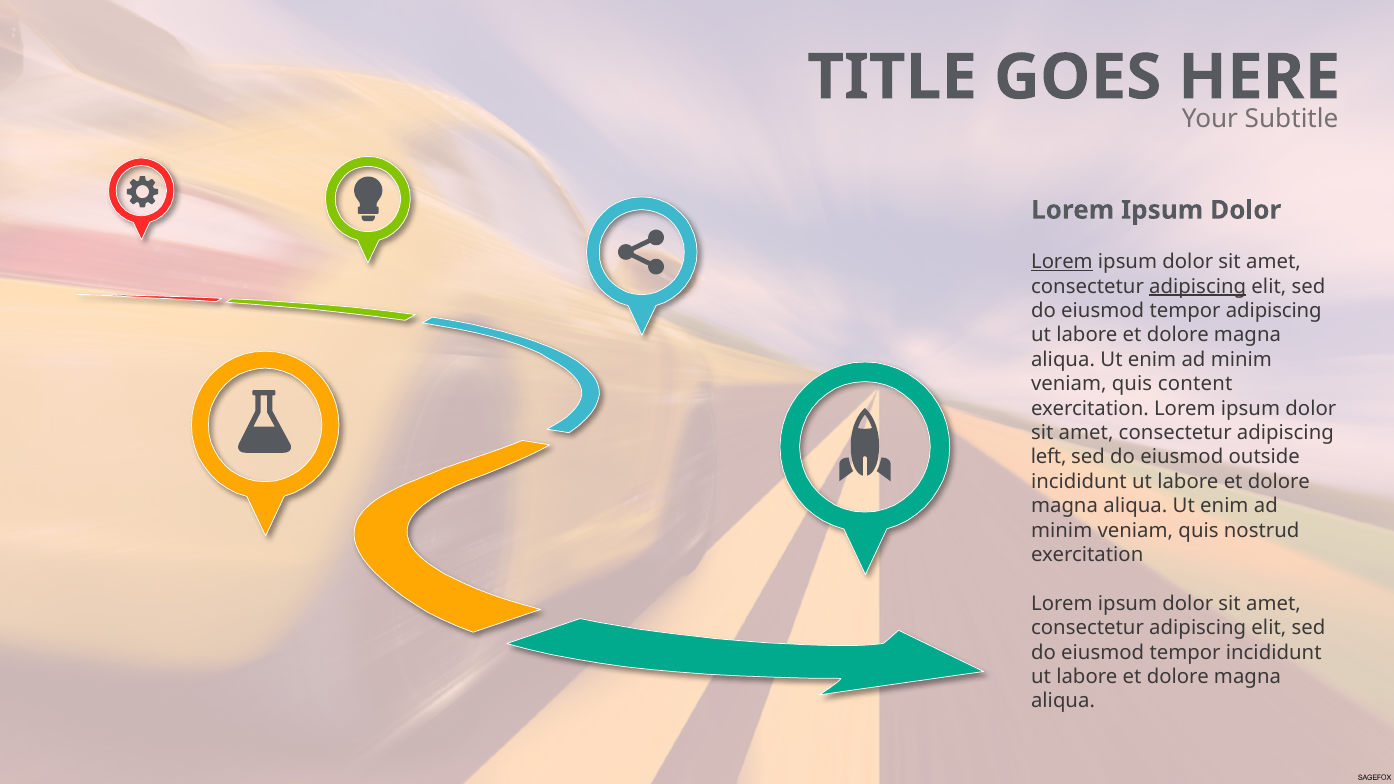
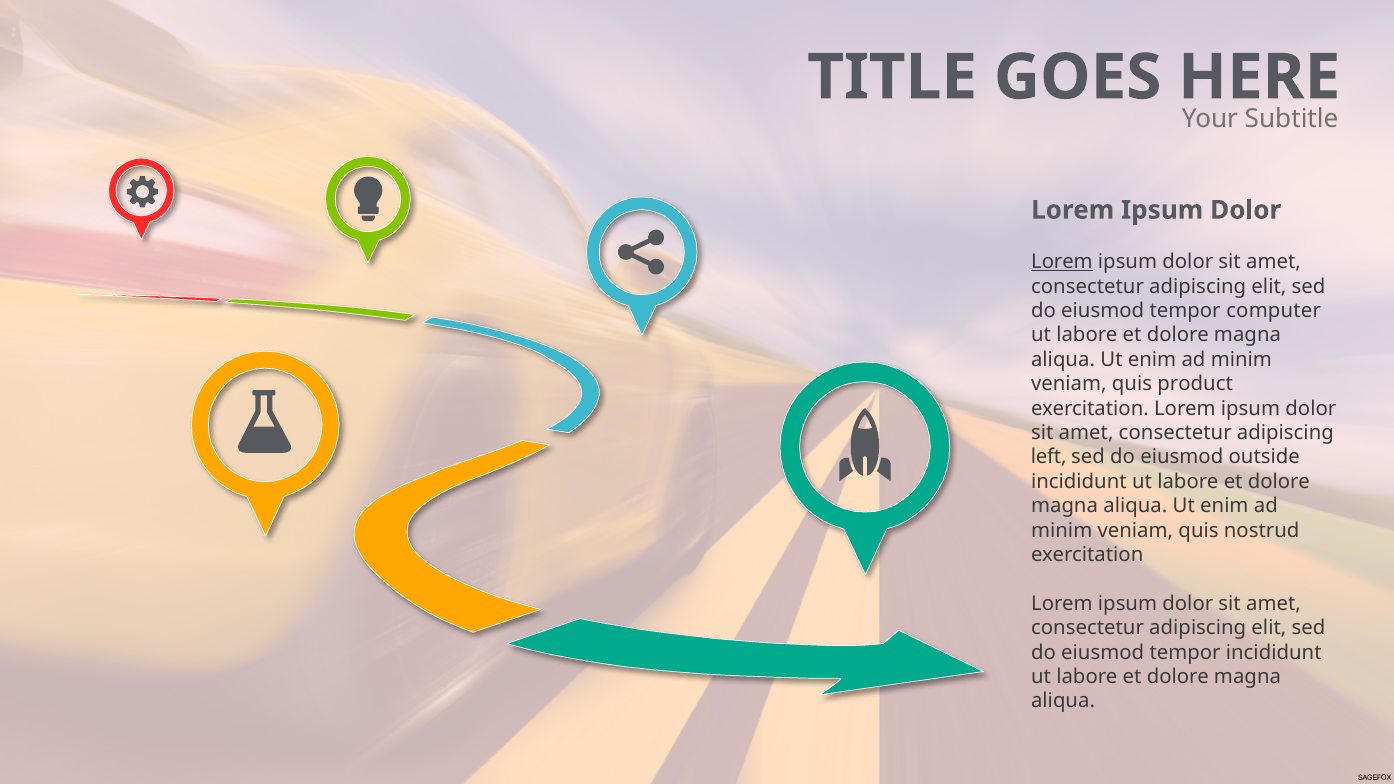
adipiscing underline: present -> none (1198, 286)
tempor adipiscing: adipiscing -> computer (1274, 311)
content: content -> product (1195, 384)
